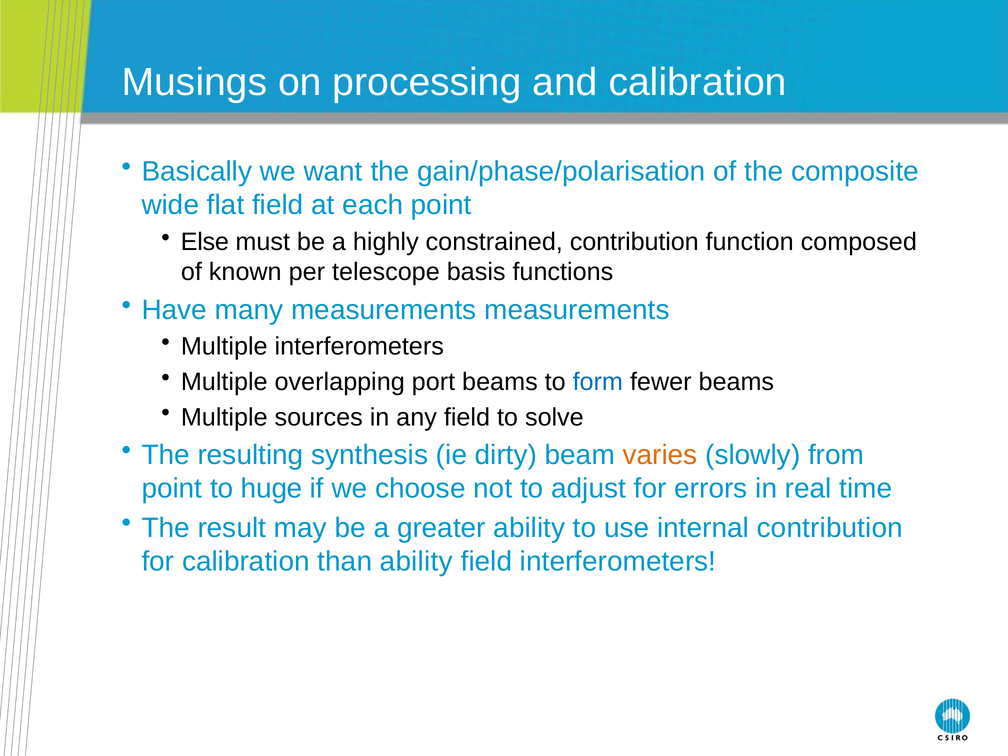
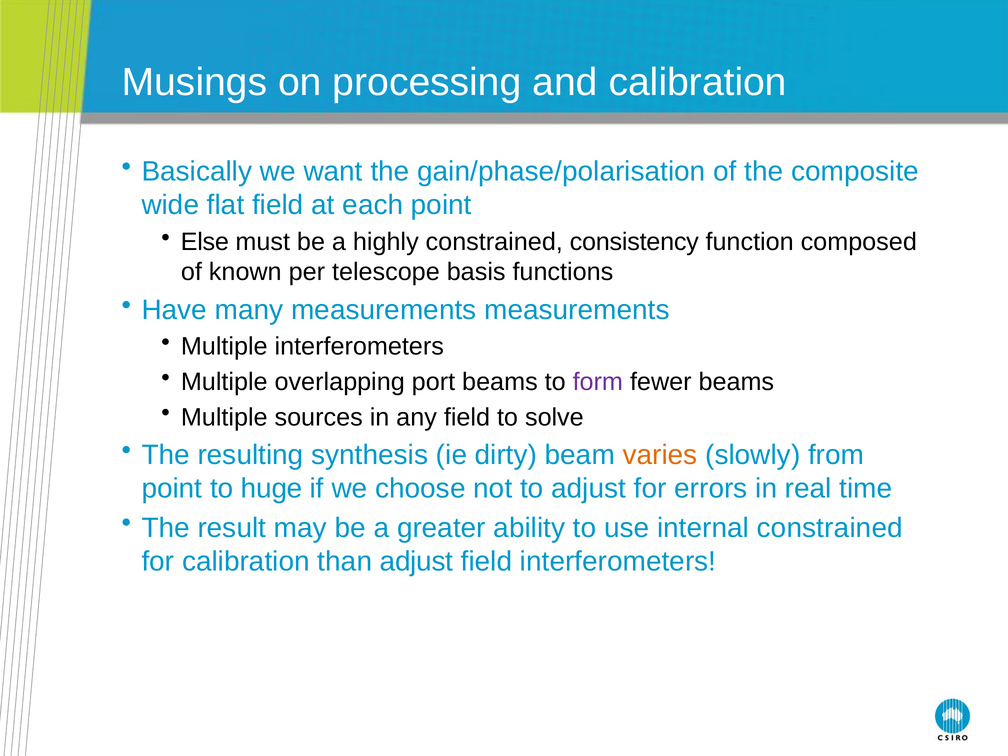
constrained contribution: contribution -> consistency (634, 242)
form colour: blue -> purple (598, 382)
internal contribution: contribution -> constrained (830, 528)
than ability: ability -> adjust (417, 561)
